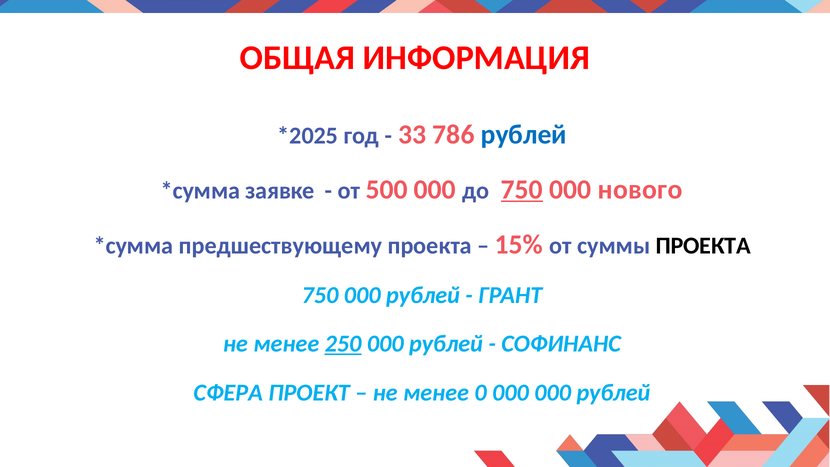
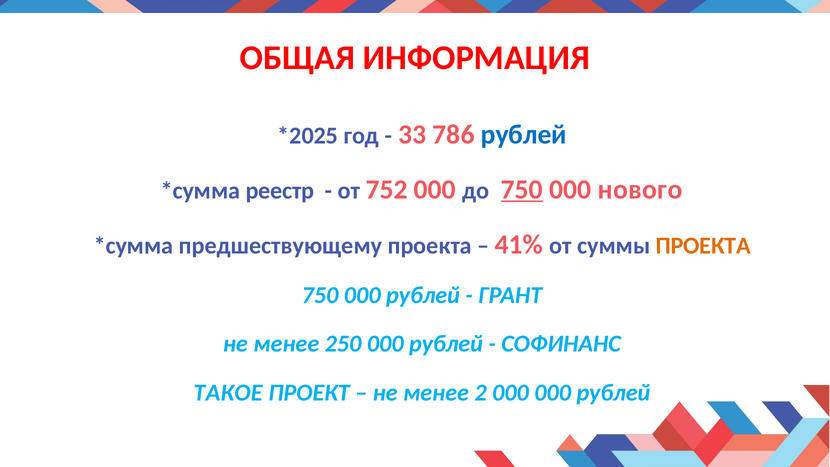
заявке: заявке -> реестр (280, 190)
500: 500 -> 752 (387, 189)
15%: 15% -> 41% (519, 244)
ПРОЕКТА colour: black -> orange (703, 245)
250 underline: present -> none (343, 344)
СФЕРА: СФЕРА -> ТАКОЕ (228, 393)
0: 0 -> 2 (481, 393)
